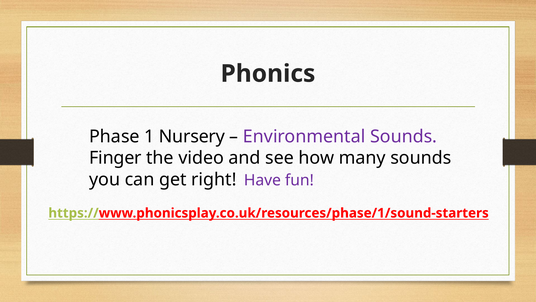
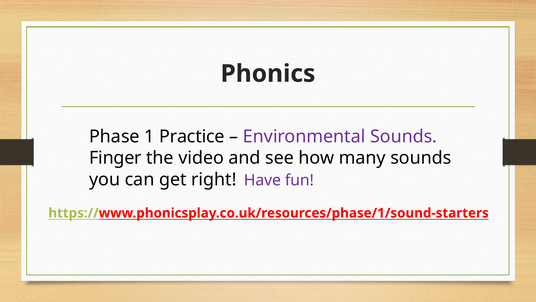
Nursery: Nursery -> Practice (192, 136)
